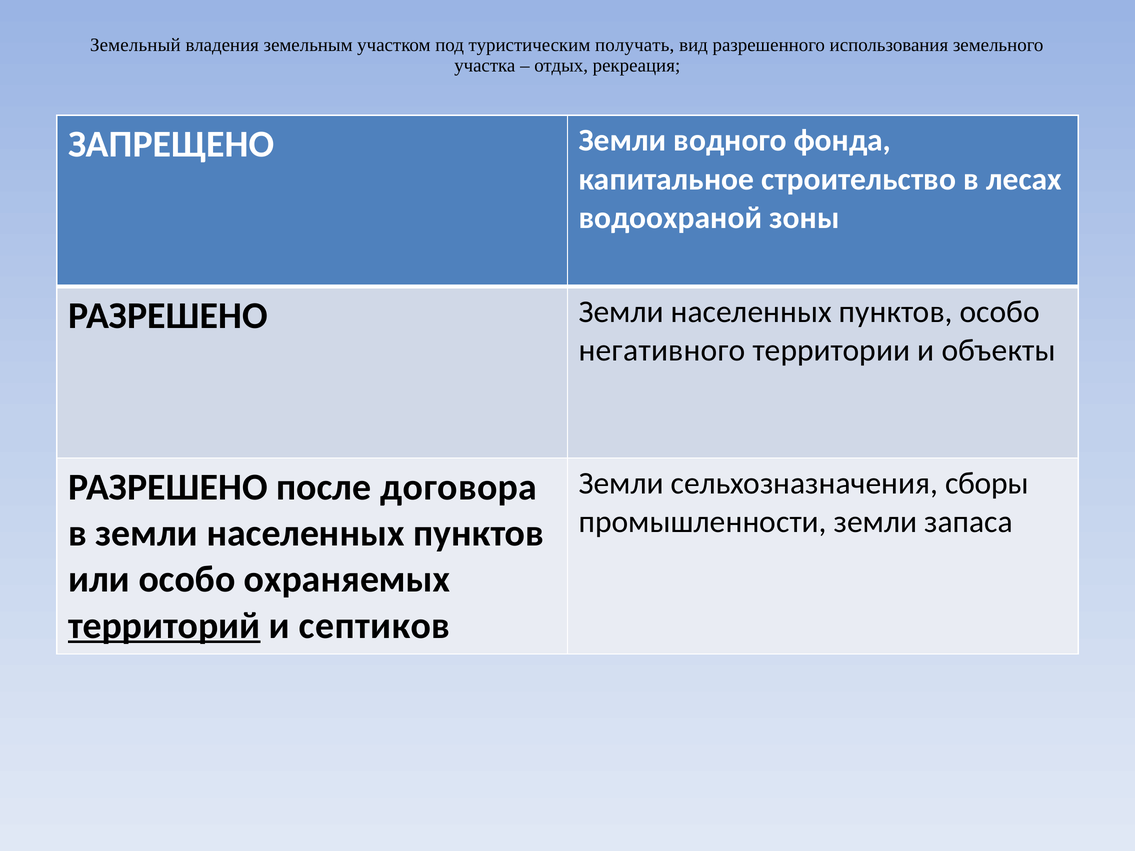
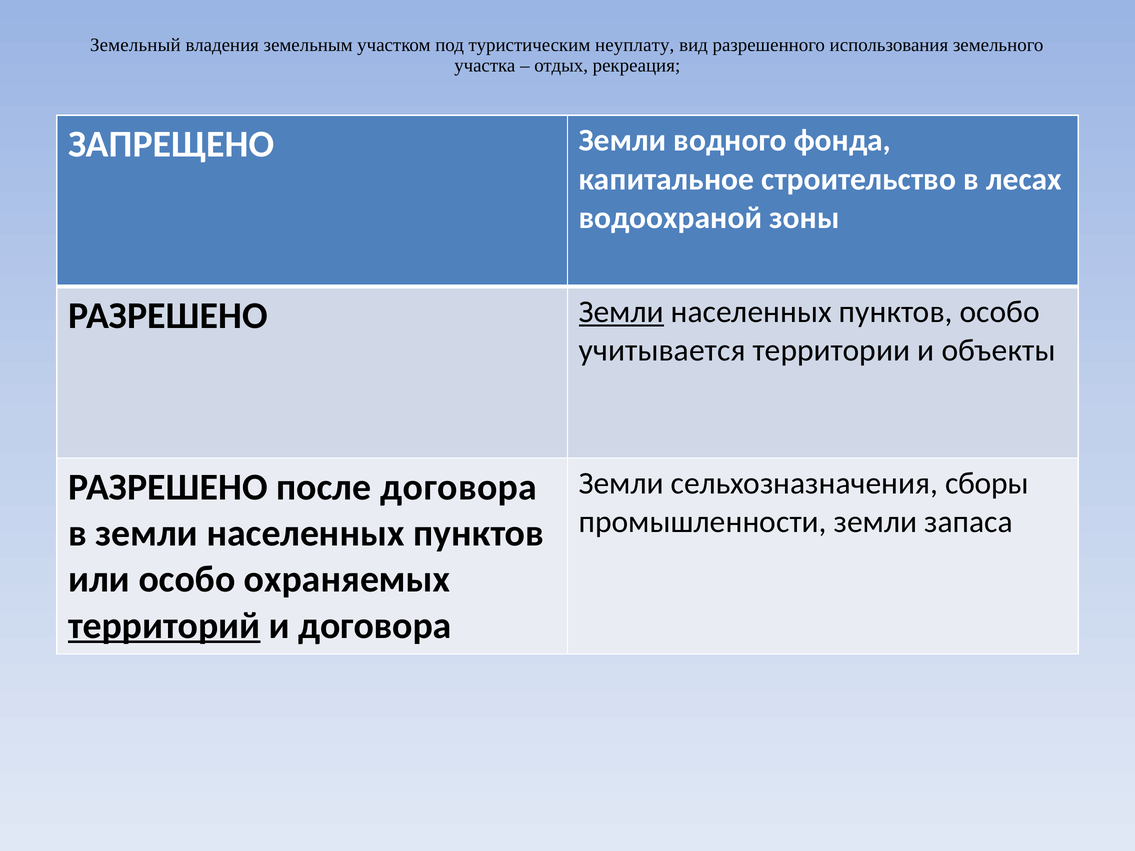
получать: получать -> неуплату (635, 45)
Земли underline: none -> present (621, 312)
негативного: негативного -> учитывается (662, 351)
и септиков: септиков -> договора (375, 626)
